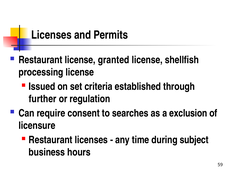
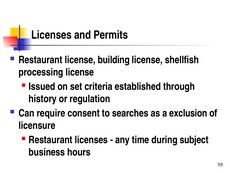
granted: granted -> building (114, 60)
further: further -> history (43, 99)
